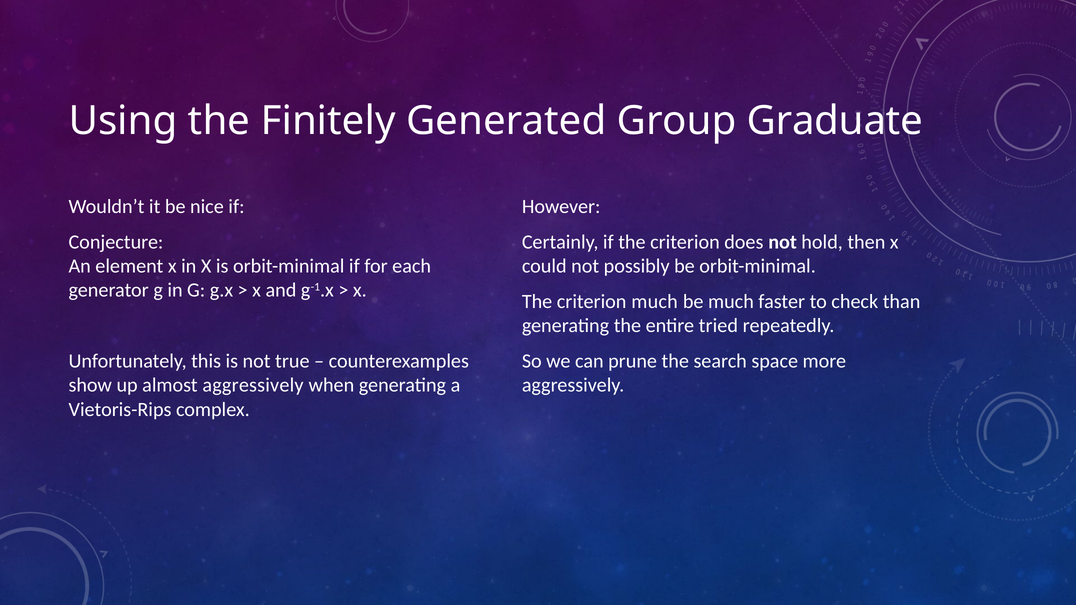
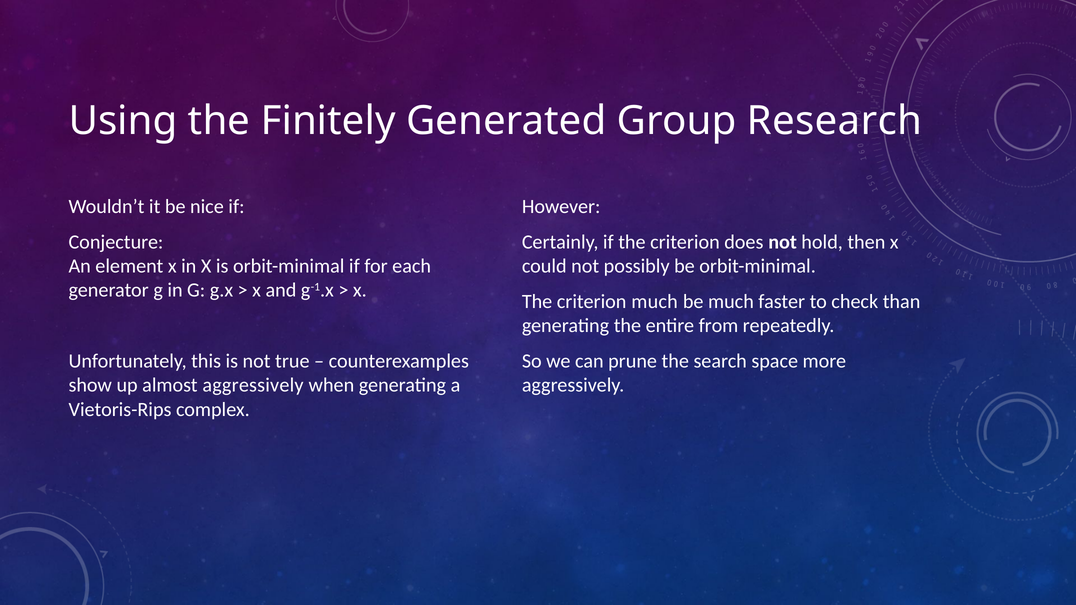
Graduate: Graduate -> Research (835, 121)
tried: tried -> from (718, 326)
